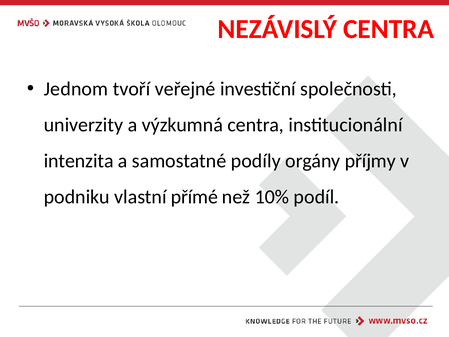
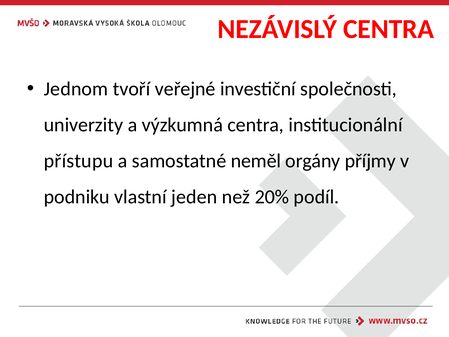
intenzita: intenzita -> přístupu (79, 161)
podíly: podíly -> neměl (256, 161)
přímé: přímé -> jeden (194, 197)
10%: 10% -> 20% (272, 197)
